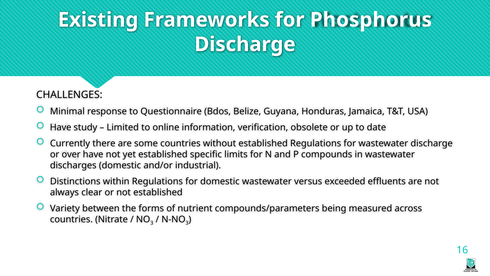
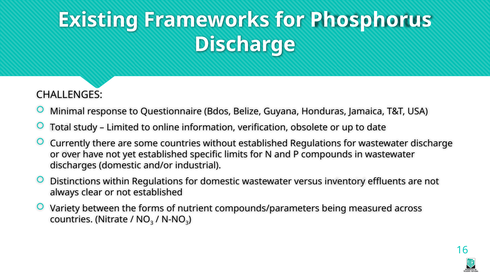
Have: Have -> Total (61, 127)
exceeded: exceeded -> inventory (345, 181)
